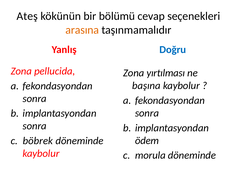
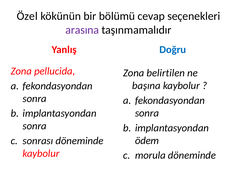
Ateş: Ateş -> Özel (27, 16)
arasına colour: orange -> purple (82, 30)
yırtılması: yırtılması -> belirtilen (166, 73)
böbrek: böbrek -> sonrası (38, 141)
